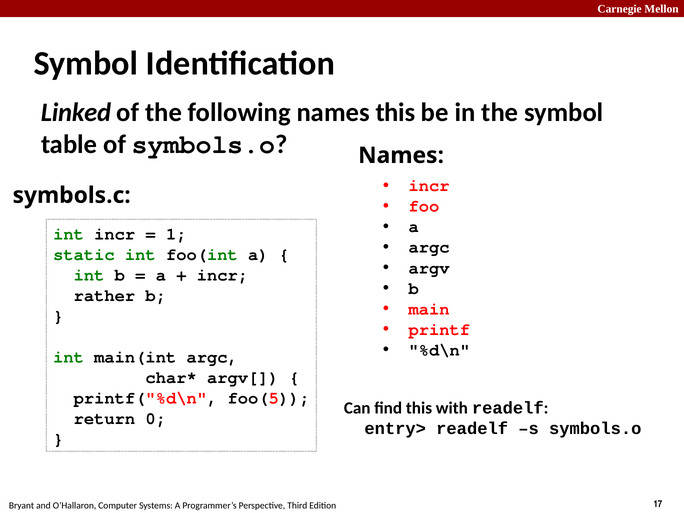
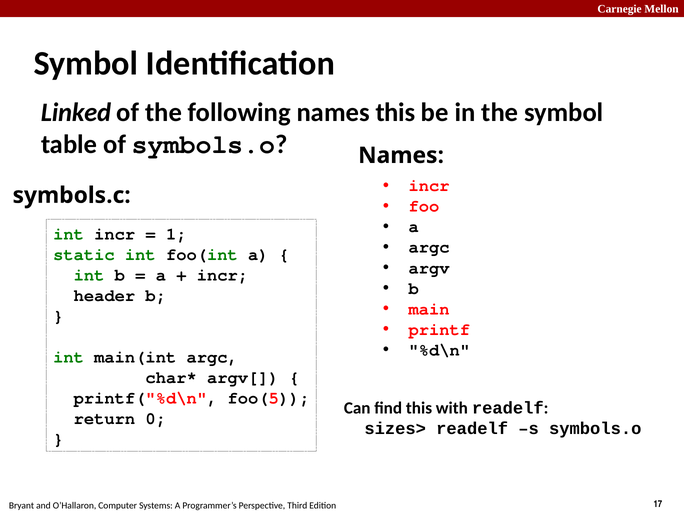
rather: rather -> header (104, 295)
entry>: entry> -> sizes> (395, 429)
